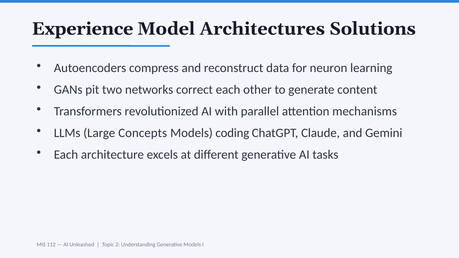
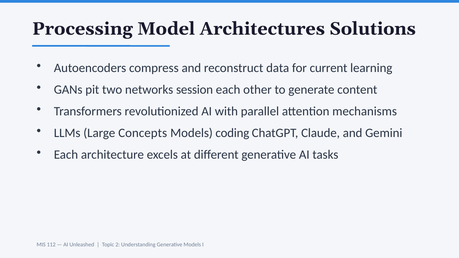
Experience: Experience -> Processing (82, 29)
neuron: neuron -> current (329, 68)
correct: correct -> session (195, 90)
